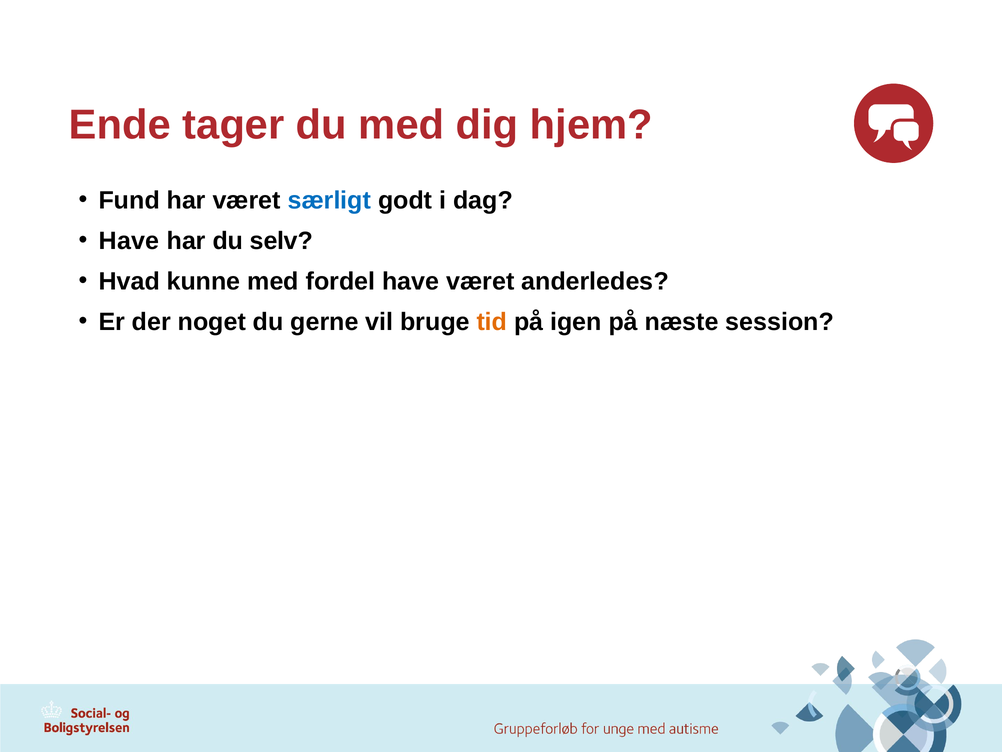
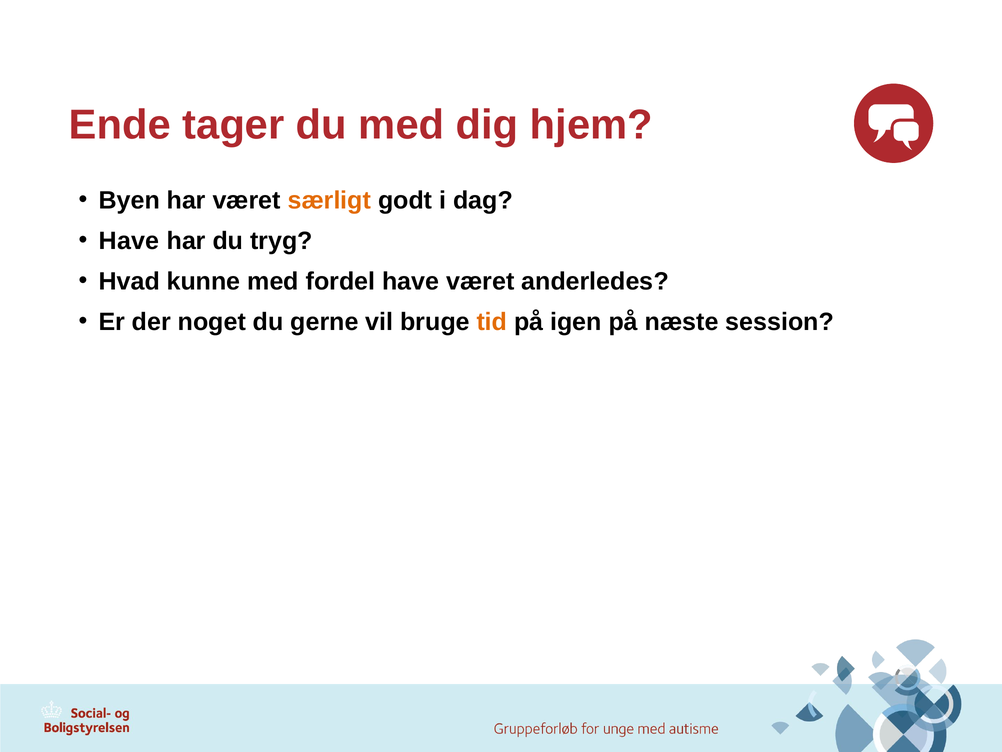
Fund: Fund -> Byen (129, 200)
særligt colour: blue -> orange (329, 200)
selv: selv -> tryg (281, 241)
